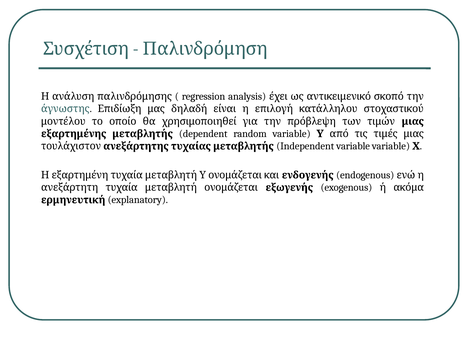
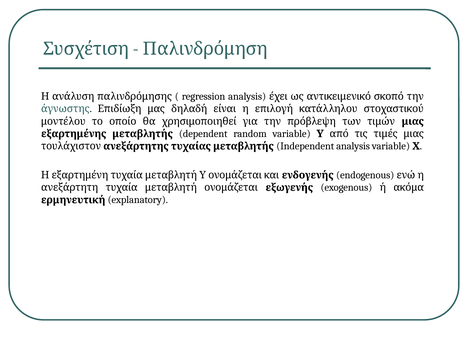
Independent variable: variable -> analysis (353, 146)
